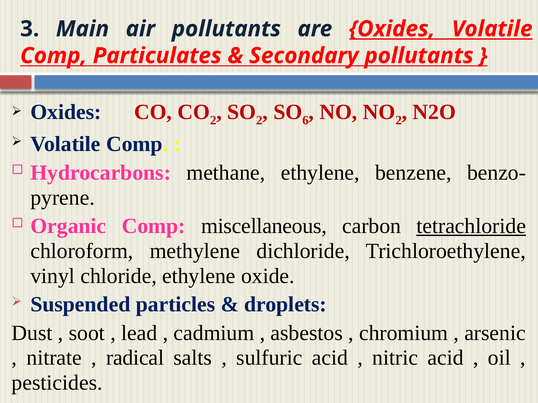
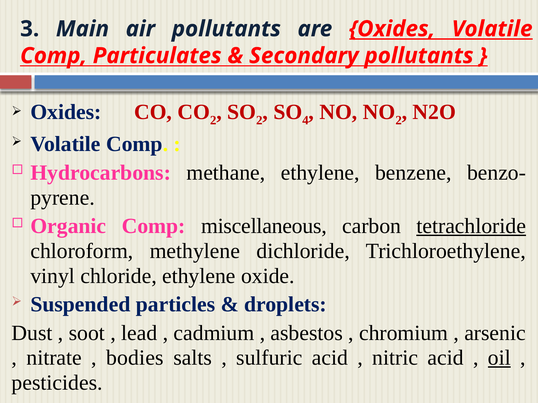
6: 6 -> 4 (305, 121)
radical: radical -> bodies (135, 358)
oil underline: none -> present (499, 358)
